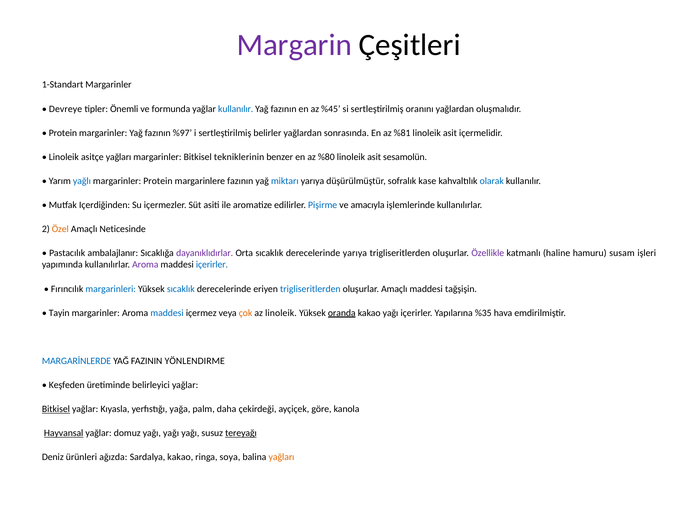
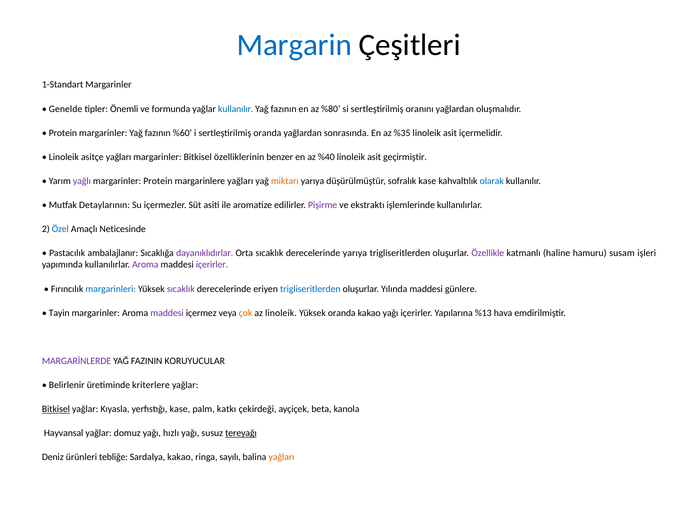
Margarin colour: purple -> blue (294, 45)
Devreye: Devreye -> Genelde (66, 109)
%45: %45 -> %80 (331, 109)
%97: %97 -> %60 (182, 133)
sertleştirilmiş belirler: belirler -> oranda (267, 133)
%81: %81 -> %35 (402, 133)
tekniklerinin: tekniklerinin -> özelliklerinin (239, 157)
%80: %80 -> %40 (326, 157)
sesamolün: sesamolün -> geçirmiştir (405, 157)
yağlı colour: blue -> purple (82, 181)
margarinlere fazının: fazının -> yağları (240, 181)
miktarı colour: blue -> orange (285, 181)
Içerdiğinden: Içerdiğinden -> Detaylarının (105, 205)
Pişirme colour: blue -> purple (323, 205)
amacıyla: amacıyla -> ekstraktı (368, 205)
Özel colour: orange -> blue (60, 229)
içerirler colour: blue -> purple (212, 265)
sıcaklık colour: blue -> purple (181, 289)
oluşurlar Amaçlı: Amaçlı -> Yılında (394, 289)
tağşişin: tağşişin -> günlere (461, 289)
maddesi colour: blue -> purple (167, 313)
oranda underline: present -> none (342, 313)
%35: %35 -> %13 (483, 313)
MARGARİNLERDE colour: blue -> purple (76, 361)
YÖNLENDIRME: YÖNLENDIRME -> KORUYUCULAR (195, 361)
Keşfeden: Keşfeden -> Belirlenir (67, 385)
belirleyici: belirleyici -> kriterlere (151, 385)
yerfıstığı yağa: yağa -> kase (180, 409)
daha: daha -> katkı (227, 409)
göre: göre -> beta (321, 409)
Hayvansal underline: present -> none (64, 434)
domuz yağı yağı: yağı -> hızlı (171, 434)
ağızda: ağızda -> tebliğe (113, 458)
soya: soya -> sayılı (230, 458)
